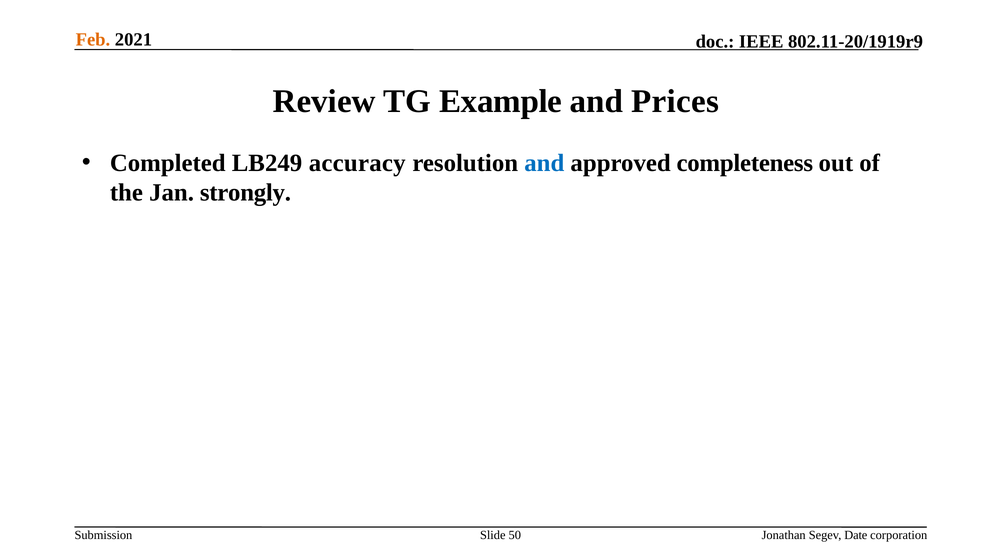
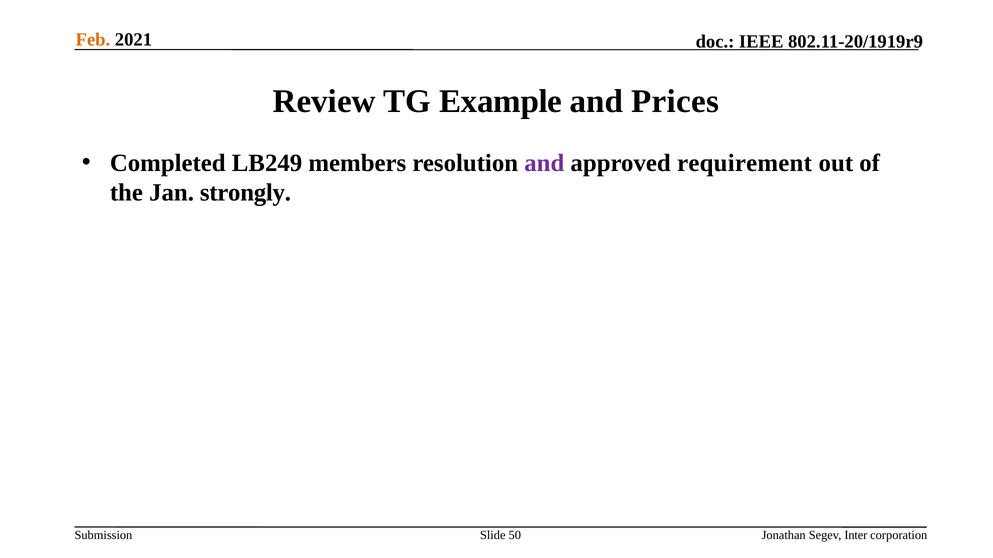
accuracy: accuracy -> members (357, 163)
and colour: blue -> purple (544, 163)
completeness: completeness -> requirement (745, 163)
Date: Date -> Inter (856, 536)
